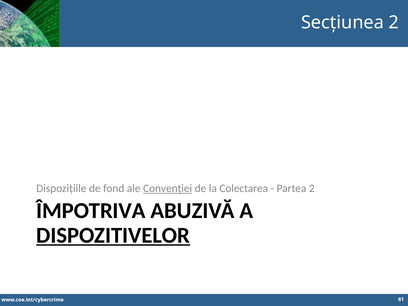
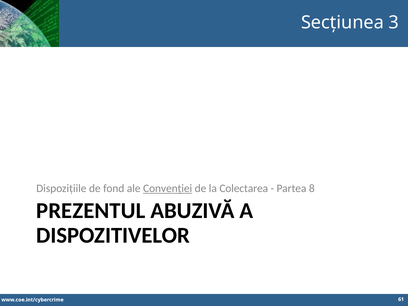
Secțiunea 2: 2 -> 3 (394, 23)
Partea 2: 2 -> 8 (312, 188)
ÎMPOTRIVA: ÎMPOTRIVA -> PREZENTUL (91, 211)
DISPOZITIVELOR underline: present -> none (113, 235)
